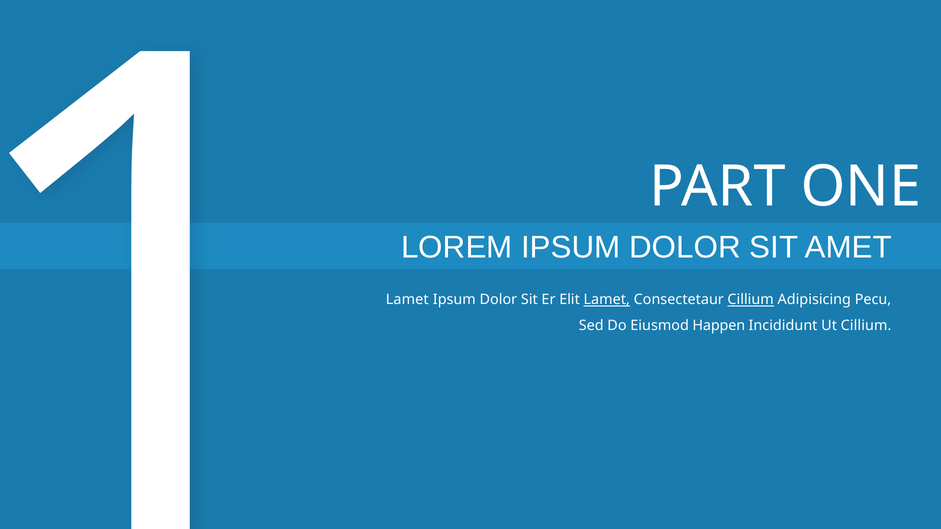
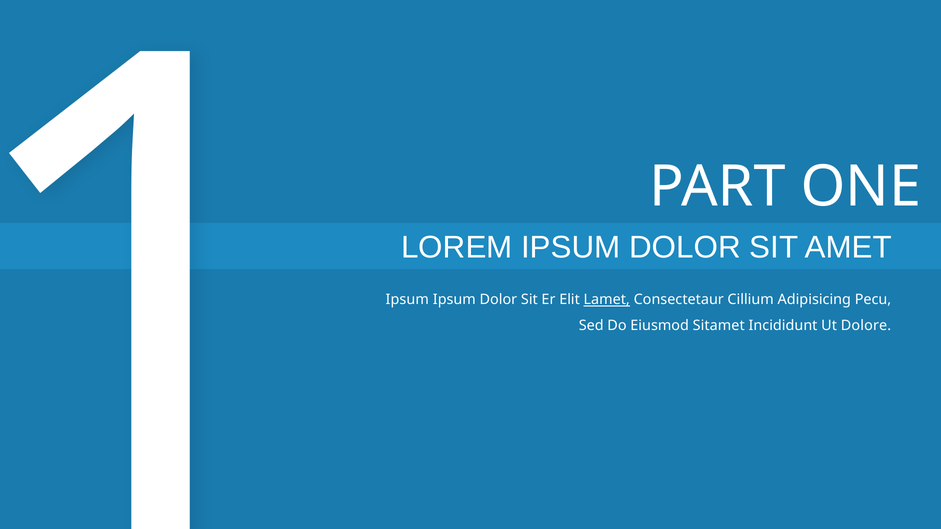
Lamet: Lamet -> Ipsum (407, 300)
Cillium underline: present -> none (751, 300)
Happen: Happen -> Sitamet (719, 326)
Ut Cillium: Cillium -> Dolore (866, 326)
